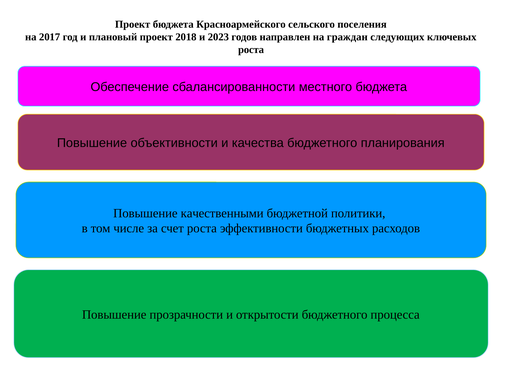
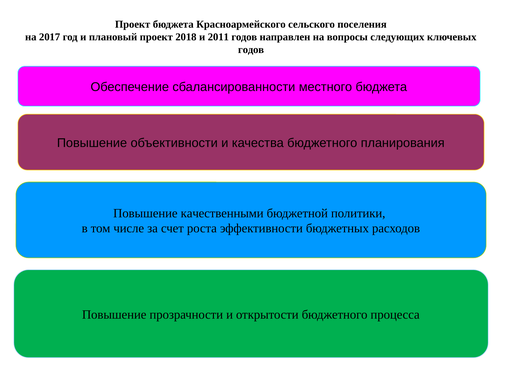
2023: 2023 -> 2011 (218, 37)
граждан: граждан -> вопросы (347, 37)
роста: роста -> годов (251, 50)
